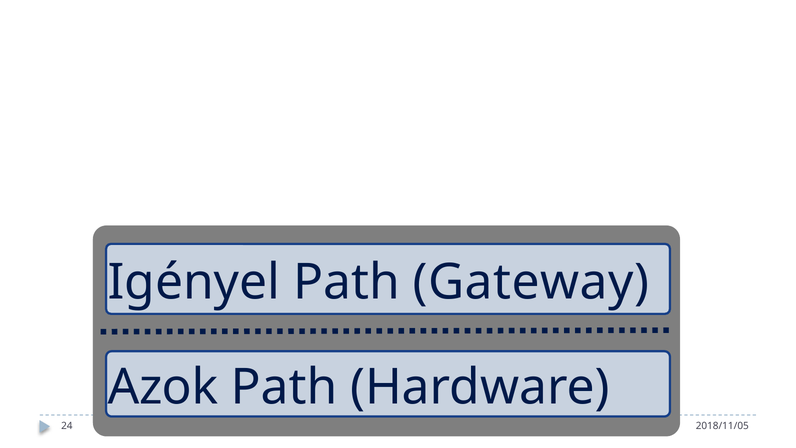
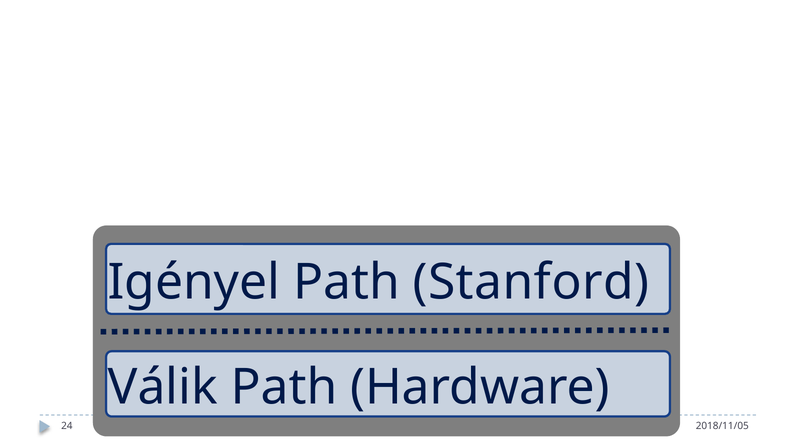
Gateway: Gateway -> Stanford (531, 282)
Azok: Azok -> Válik (163, 387)
